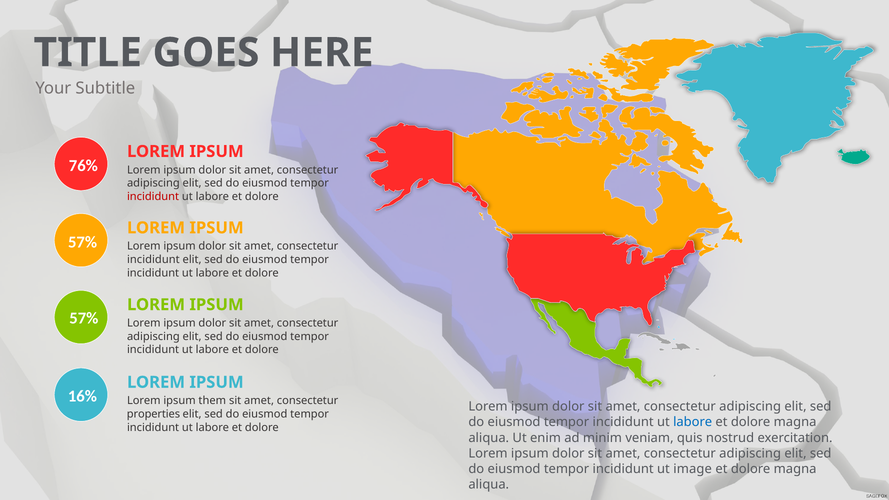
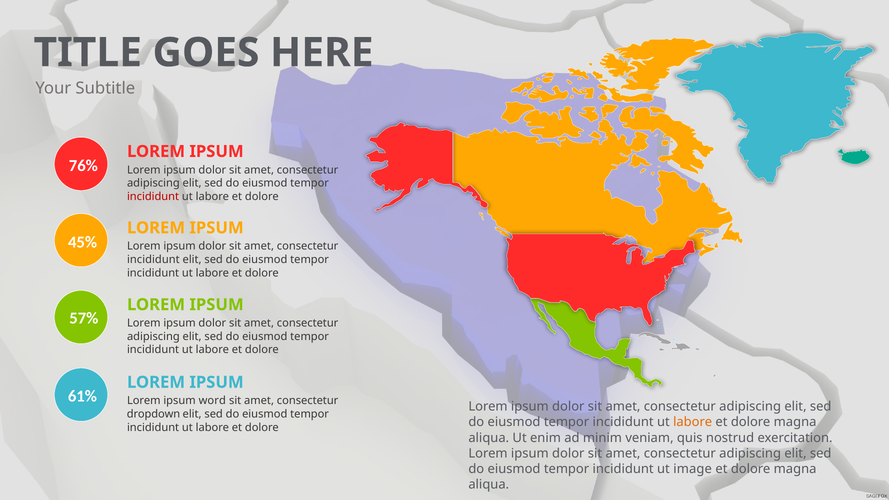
57%: 57% -> 45% (83, 242)
16%: 16% -> 61% (82, 397)
them: them -> word (212, 401)
properties: properties -> dropdown (153, 414)
labore colour: blue -> orange (693, 422)
